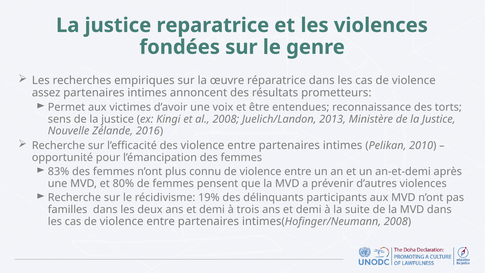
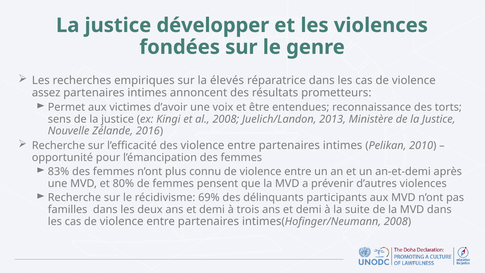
reparatrice: reparatrice -> développer (213, 25)
œuvre: œuvre -> élevés (227, 81)
19%: 19% -> 69% (209, 198)
